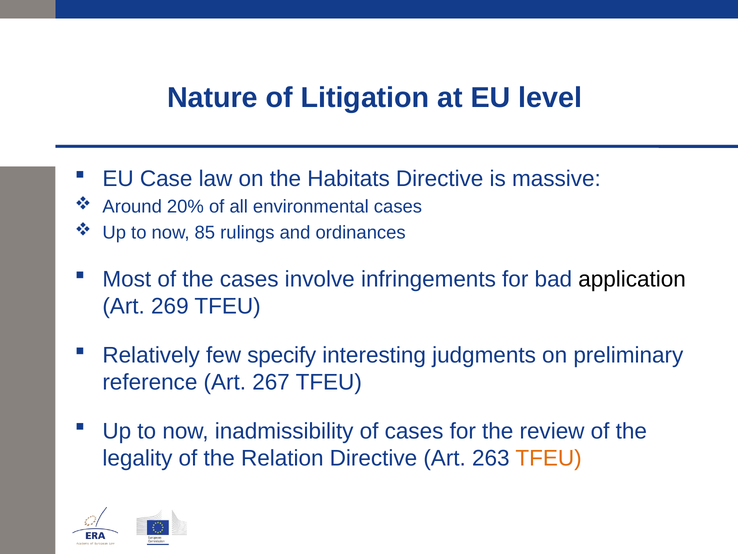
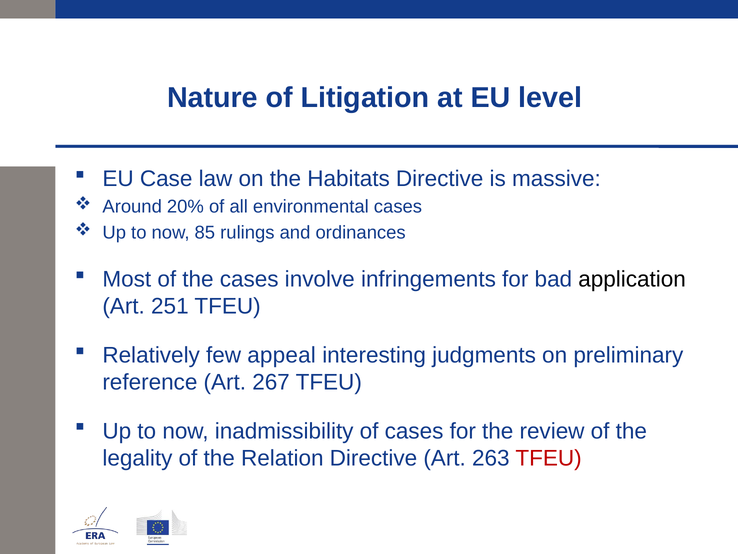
269: 269 -> 251 (170, 306)
specify: specify -> appeal (282, 355)
TFEU colour: orange -> red (549, 458)
